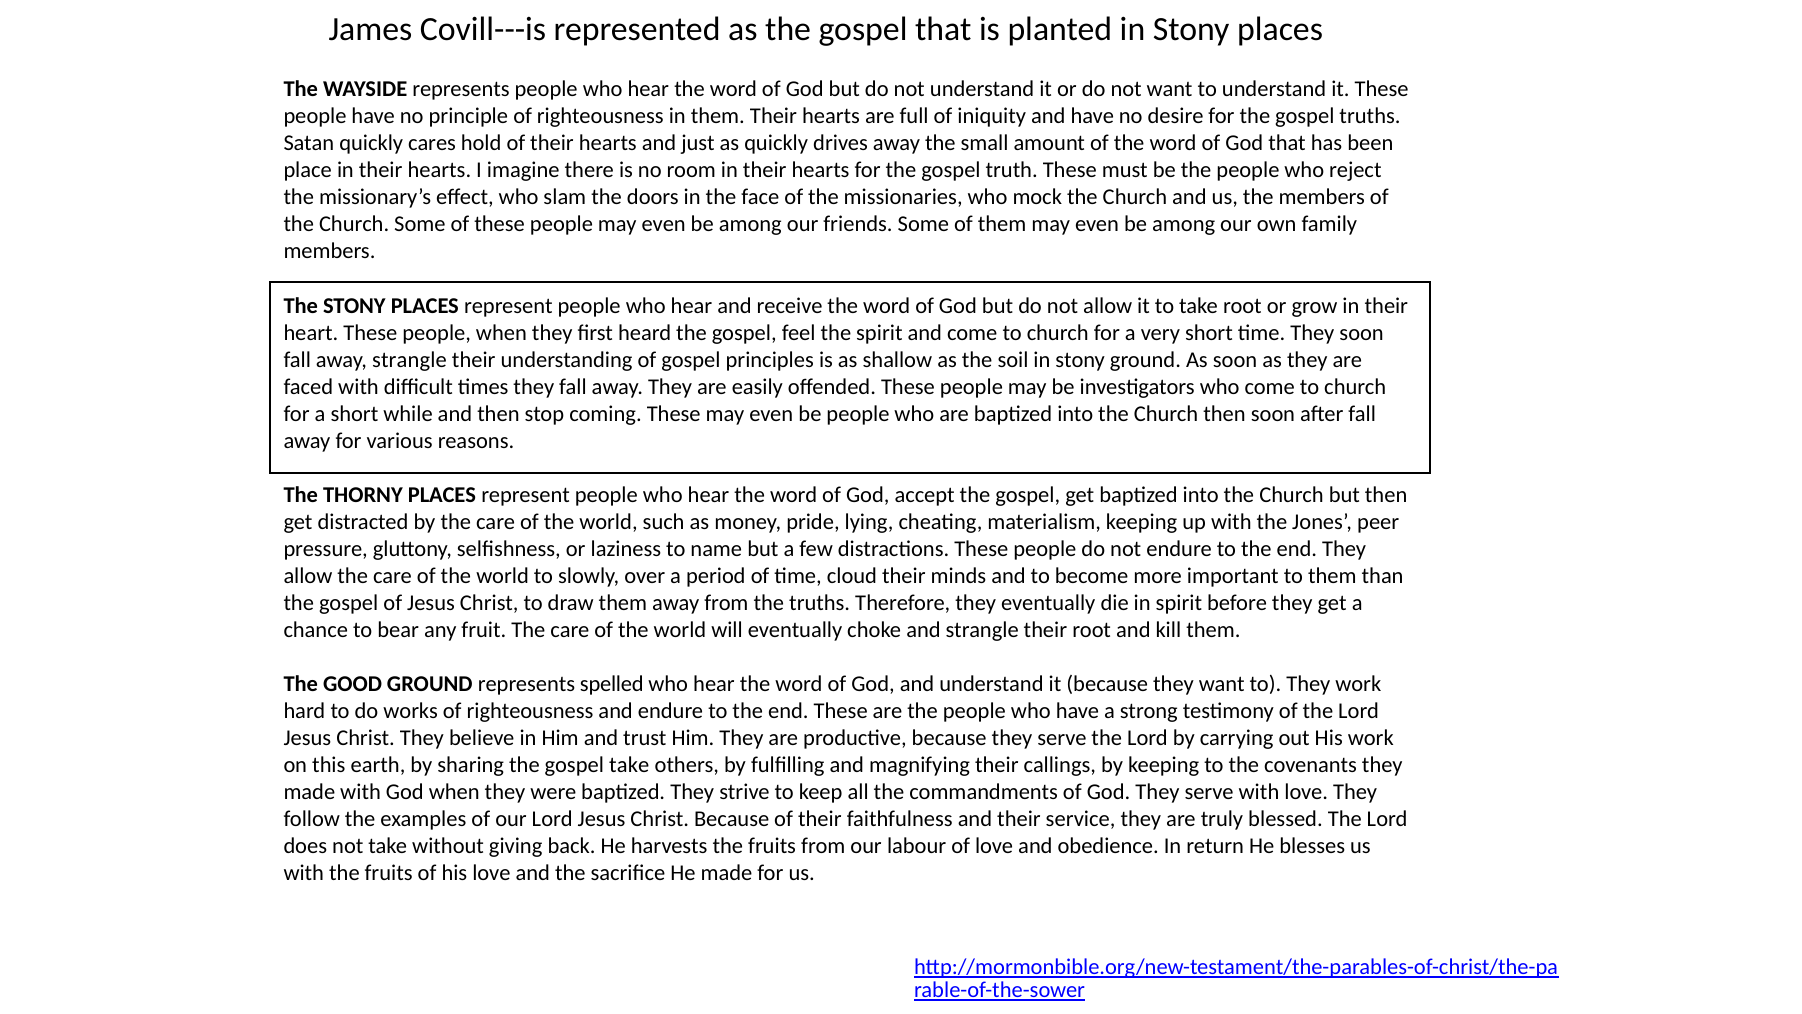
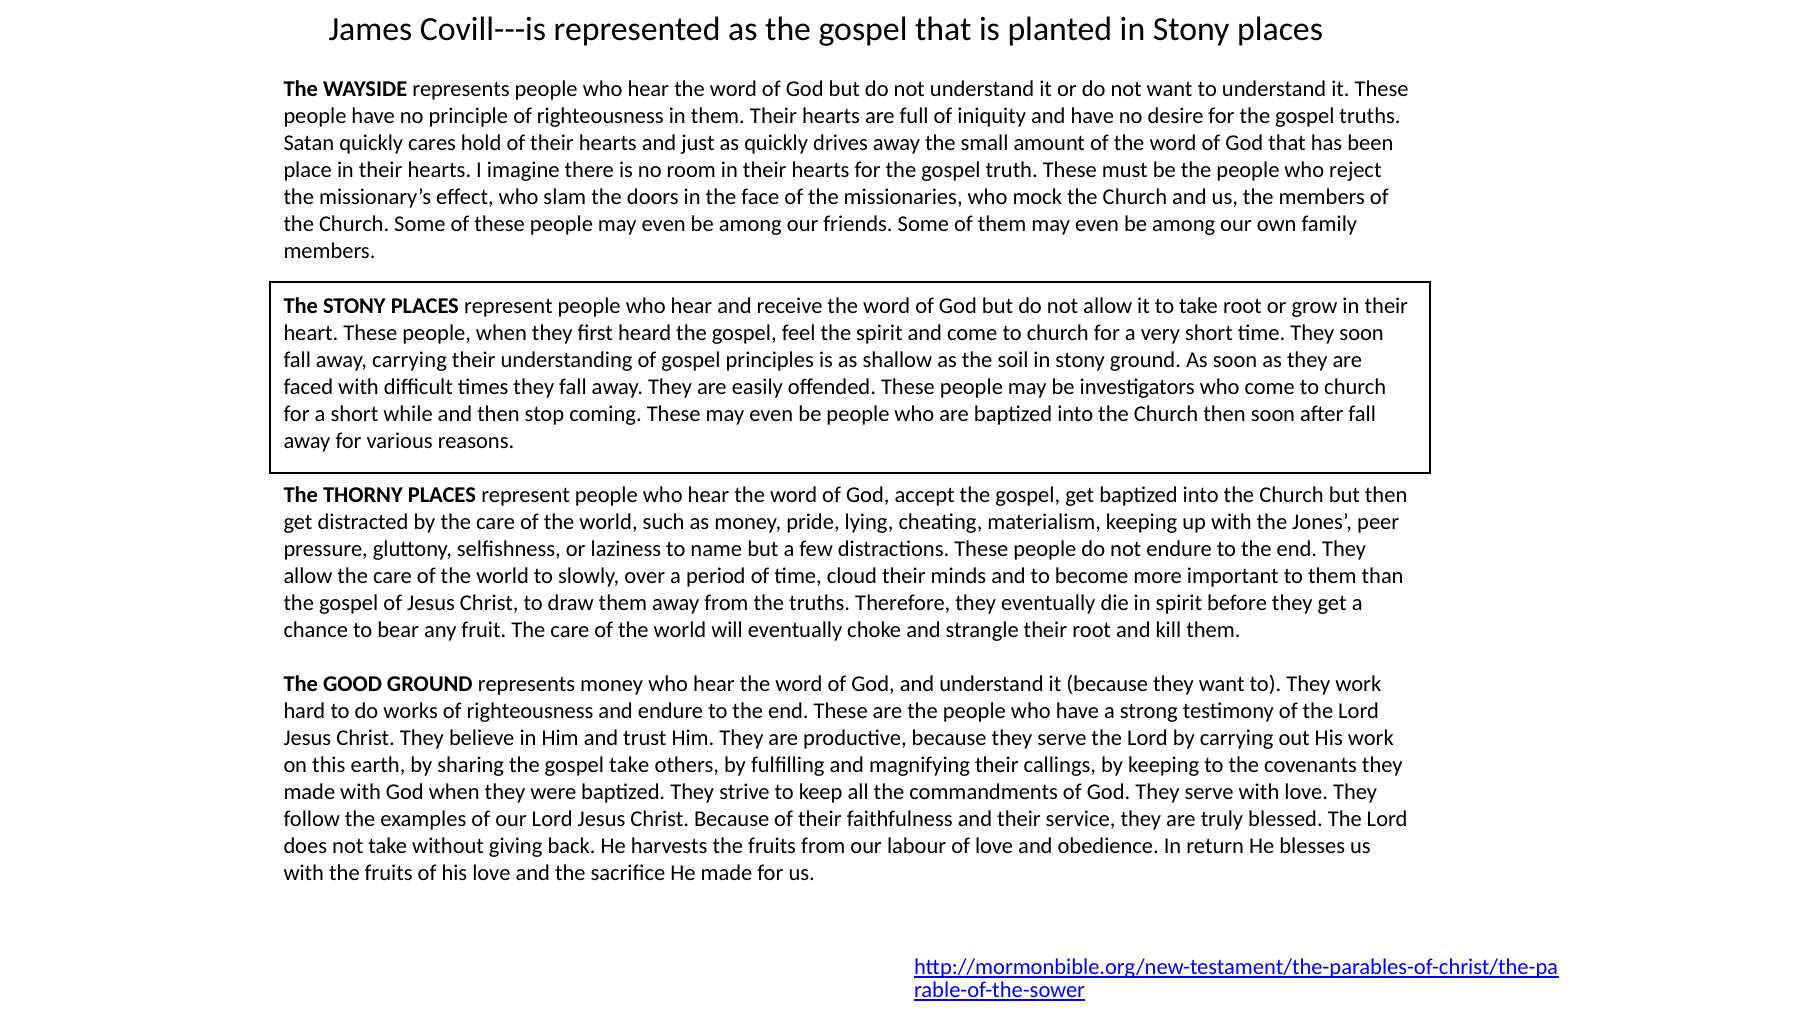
away strangle: strangle -> carrying (409, 360)
represents spelled: spelled -> money (612, 684)
